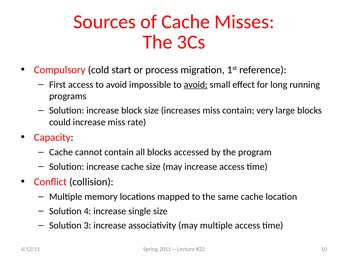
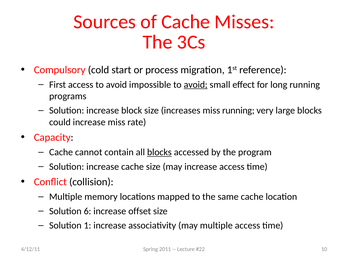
miss contain: contain -> running (238, 111)
blocks underline: none -> present (159, 152)
4: 4 -> 6 (88, 211)
single: single -> offset (140, 211)
3: 3 -> 1 (88, 225)
